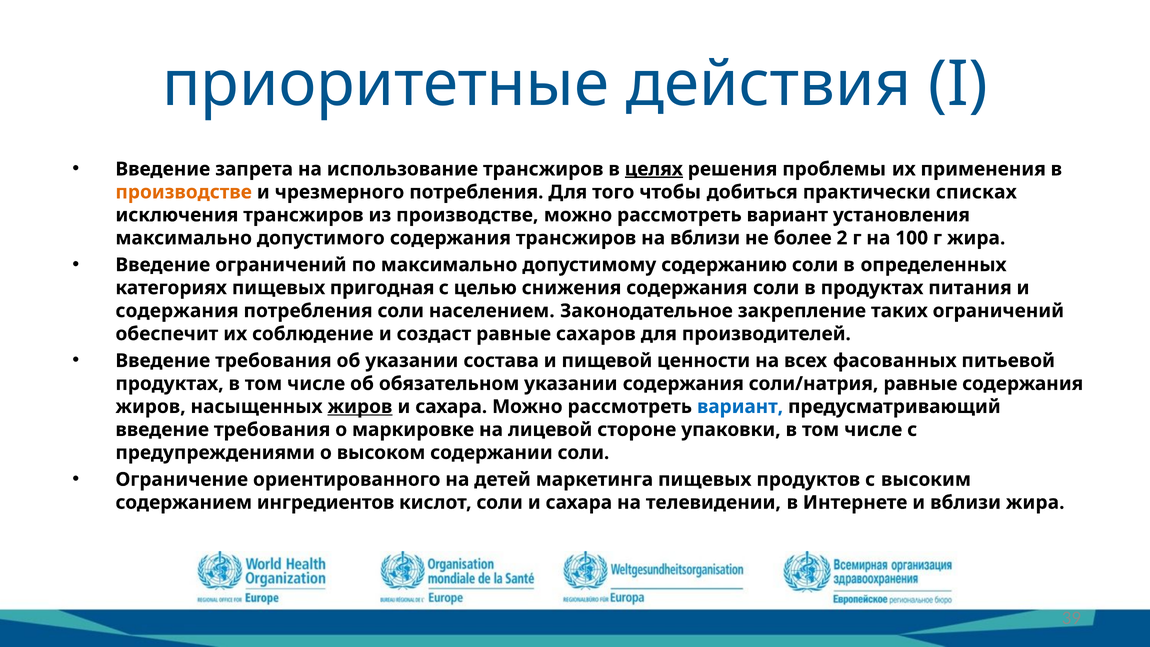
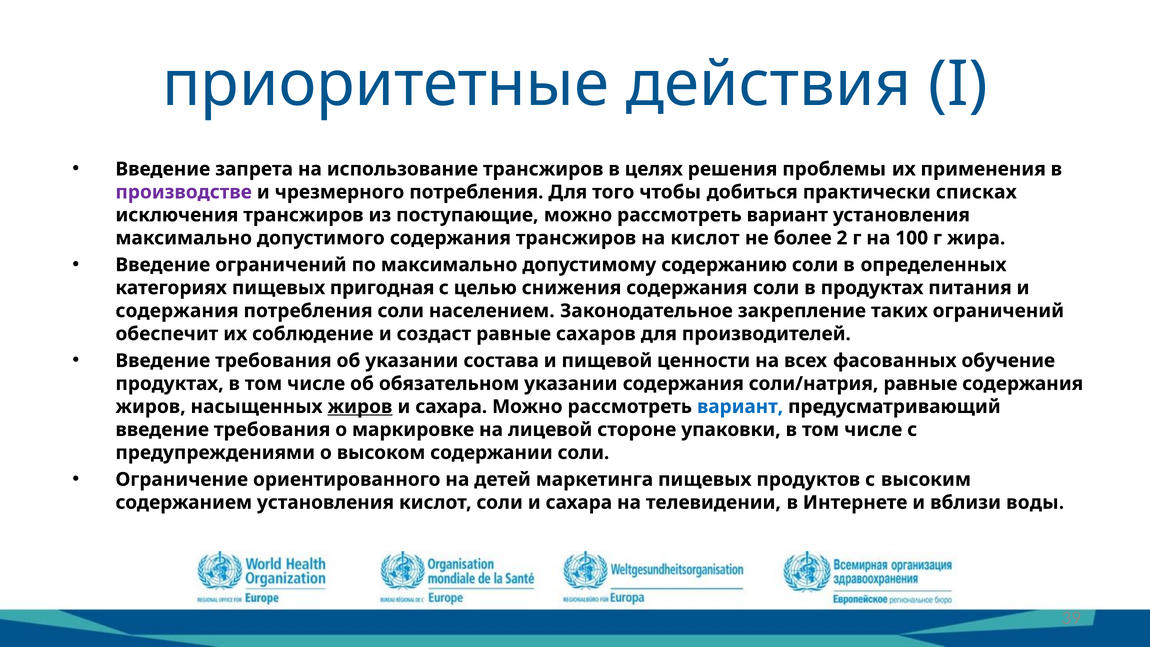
целях underline: present -> none (654, 169)
производстве colour: orange -> purple (184, 192)
из производстве: производстве -> поступающие (467, 215)
на вблизи: вблизи -> кислот (705, 238)
питьевой: питьевой -> обучение (1008, 361)
содержанием ингредиентов: ингредиентов -> установления (326, 502)
вблизи жира: жира -> воды (1035, 502)
